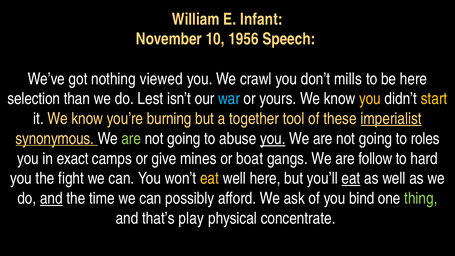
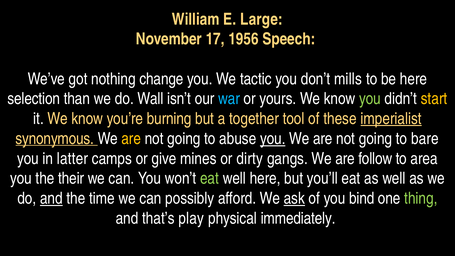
Infant: Infant -> Large (261, 19)
10: 10 -> 17 (215, 39)
viewed: viewed -> change (161, 79)
crawl: crawl -> tactic (256, 79)
Lest: Lest -> Wall (150, 99)
you colour: yellow -> light green (370, 99)
are colour: light green -> yellow (131, 139)
roles: roles -> bare (425, 139)
exact: exact -> latter (72, 159)
boat: boat -> dirty (250, 159)
hard: hard -> area (424, 159)
fight: fight -> their (71, 178)
eat colour: yellow -> light green (209, 178)
eat underline: present -> none (351, 178)
ask underline: none -> present (294, 198)
concentrate: concentrate -> immediately (298, 218)
